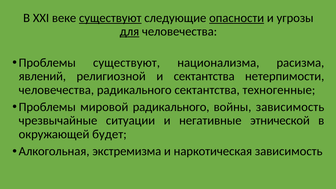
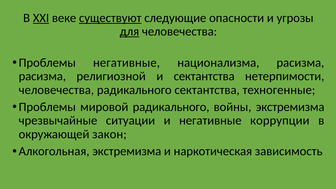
XXI underline: none -> present (41, 18)
опасности underline: present -> none (237, 18)
Проблемы существуют: существуют -> негативные (127, 63)
явлений: явлений -> расизма (42, 76)
войны зависимость: зависимость -> экстремизма (290, 107)
этнической: этнической -> коррупции (280, 121)
будет: будет -> закон (109, 134)
